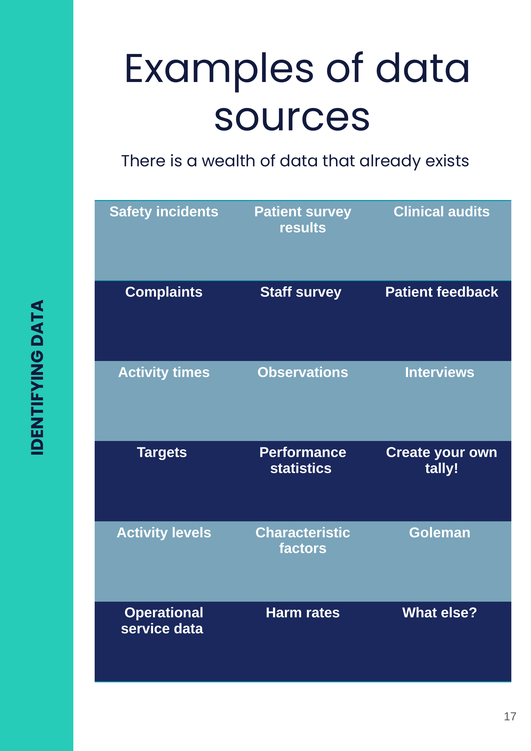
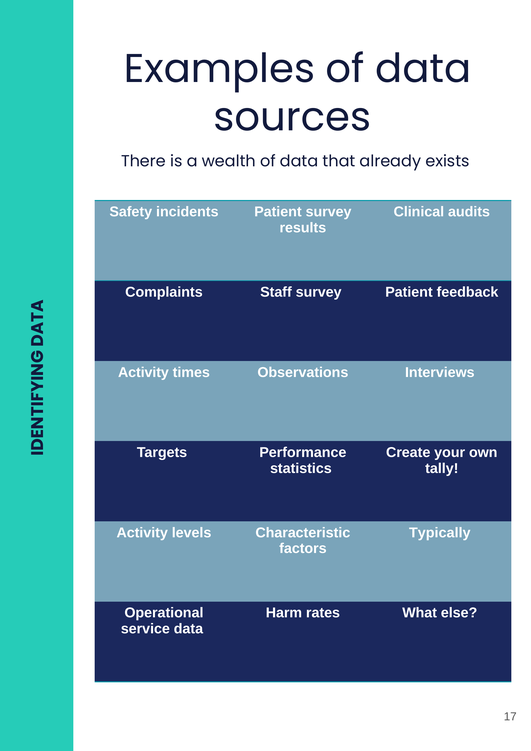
Goleman: Goleman -> Typically (440, 533)
